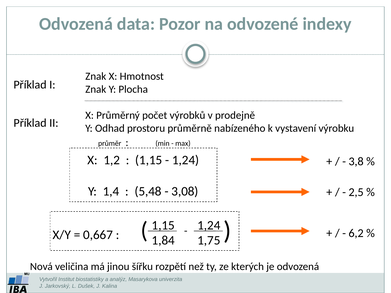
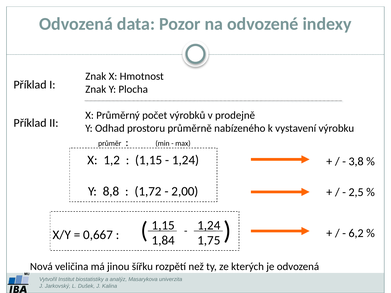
1,4: 1,4 -> 8,8 (111, 192)
5,48: 5,48 -> 1,72 (148, 192)
3,08: 3,08 -> 2,00 (185, 192)
